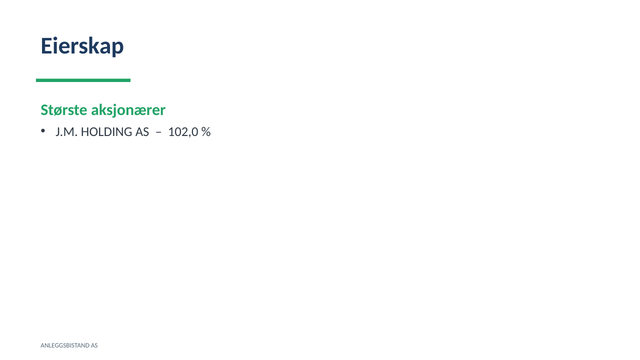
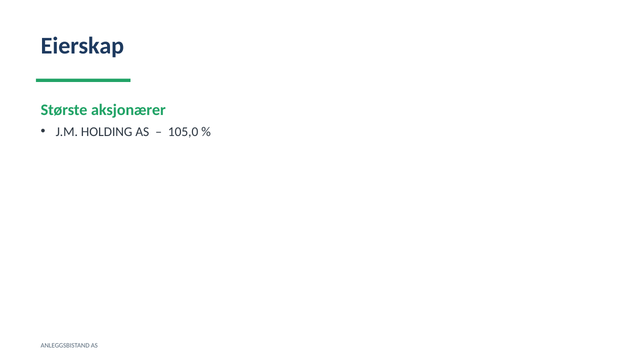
102,0: 102,0 -> 105,0 (183, 132)
